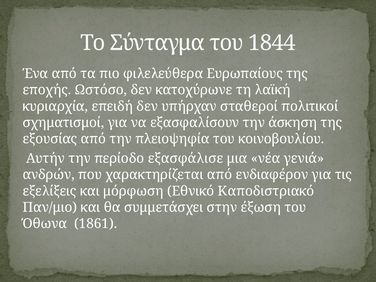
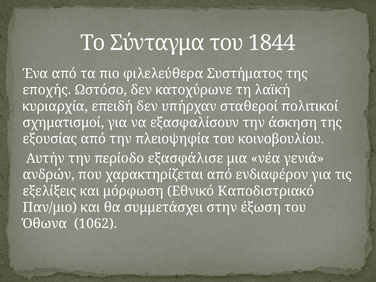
Ευρωπαίους: Ευρωπαίους -> Συστήματος (245, 74)
1861: 1861 -> 1062 (96, 224)
